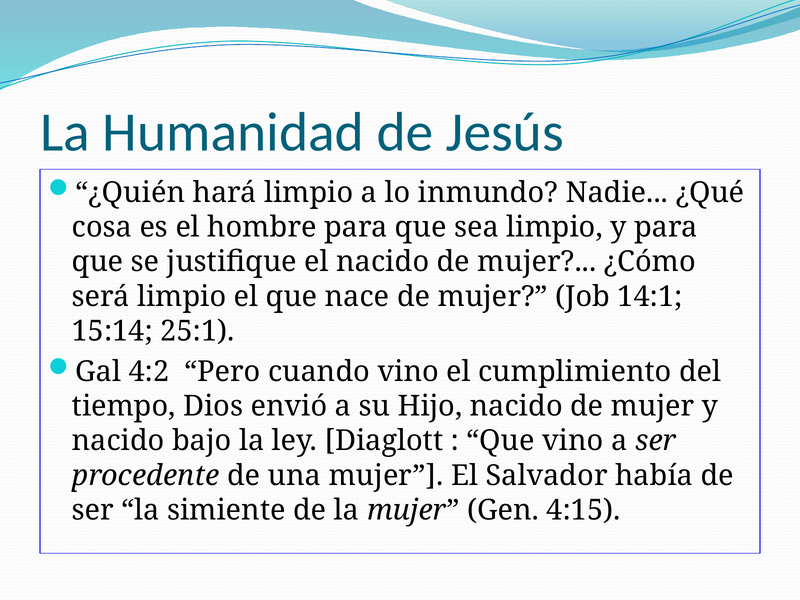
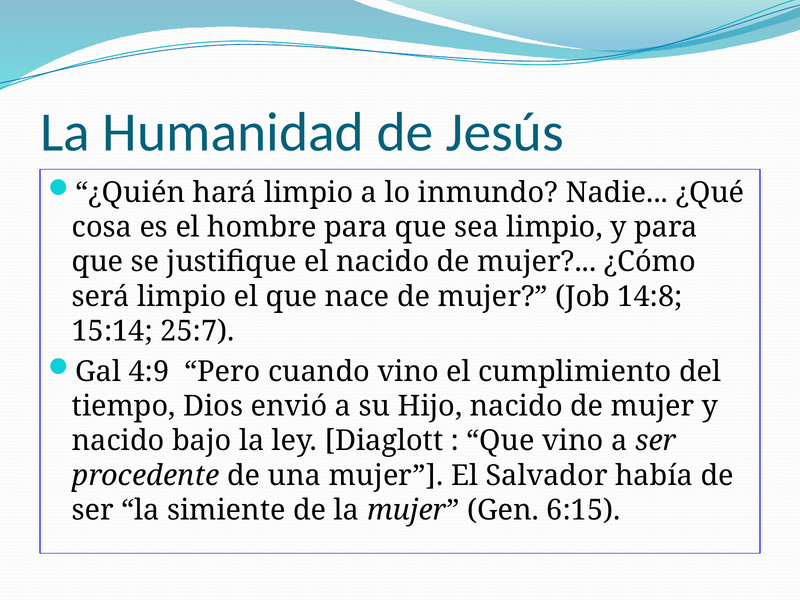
14:1: 14:1 -> 14:8 (650, 297)
25:1: 25:1 -> 25:7 (197, 331)
4:2: 4:2 -> 4:9 (149, 372)
4:15: 4:15 -> 6:15 (583, 510)
